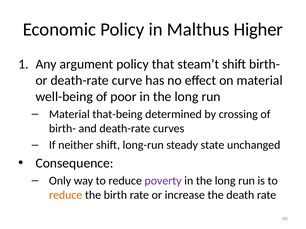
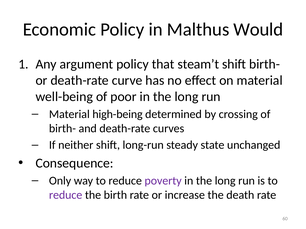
Higher: Higher -> Would (258, 30)
that-being: that-being -> high-being (118, 114)
reduce colour: orange -> purple (66, 195)
